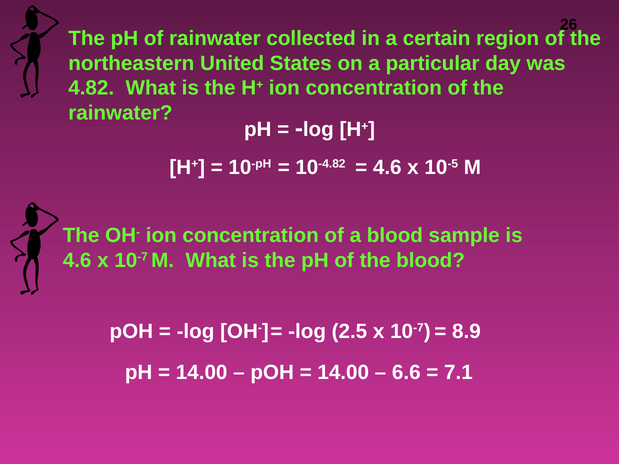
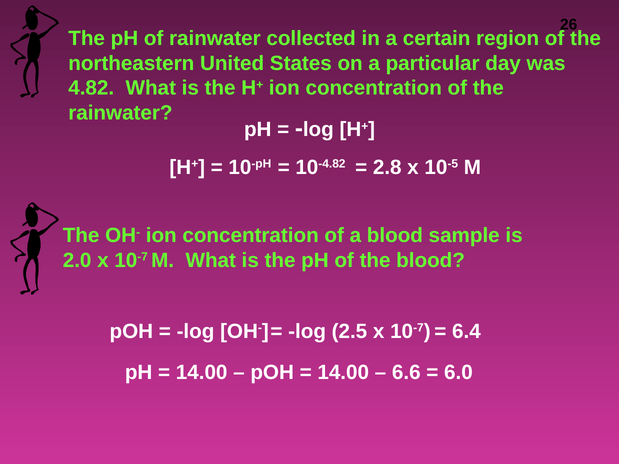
4.6: 4.6 -> 2.8 (387, 167)
4.6: 4.6 -> 2.0 (77, 260)
8.9: 8.9 -> 6.4 (466, 332)
7.1: 7.1 -> 6.0 (458, 373)
